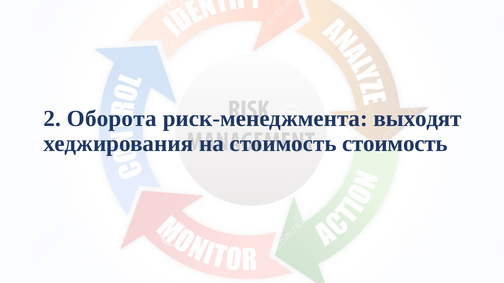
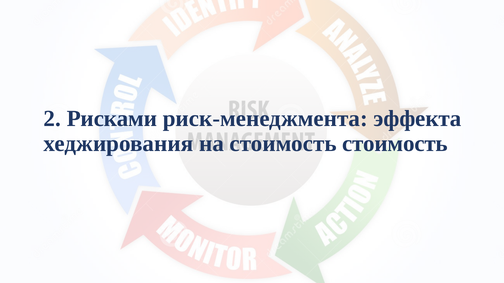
Оборота: Оборота -> Рисками (112, 119)
выходят: выходят -> эффекта (418, 119)
